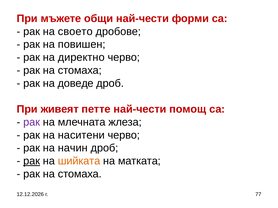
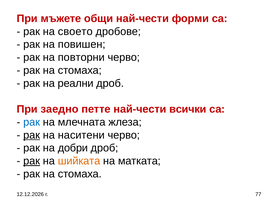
директно: директно -> повторни (81, 58)
доведе: доведе -> реални (76, 83)
живеят: живеят -> заедно (60, 109)
помощ: помощ -> всички (188, 109)
рак colour: purple -> blue (32, 122)
рак underline: none -> present (32, 135)
начин: начин -> добри (73, 148)
